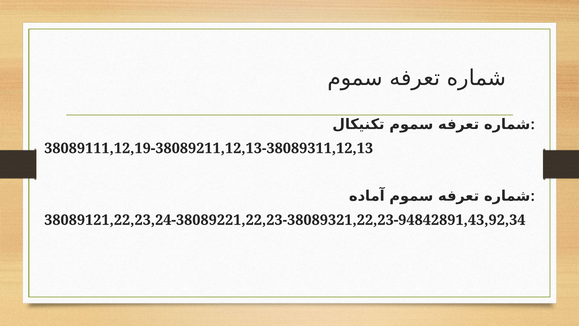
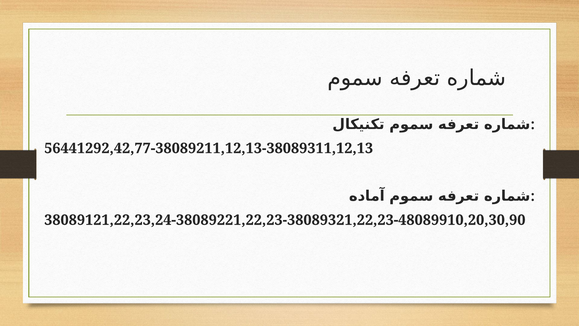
38089111,12,19-38089211,12,13-38089311,12,13: 38089111,12,19-38089211,12,13-38089311,12,13 -> 56441292,42,77-38089211,12,13-38089311,12,13 (209, 148)
38089121,22,23,24-38089221,22,23-38089321,22,23-94842891,43,92,34: 38089121,22,23,24-38089221,22,23-38089321,22,23-94842891,43,92,34 -> 38089121,22,23,24-38089221,22,23-38089321,22,23-48089910,20,30,90 (285, 220)
